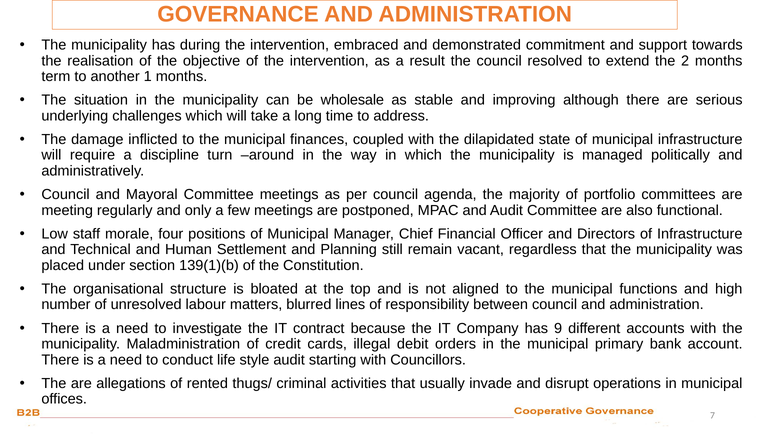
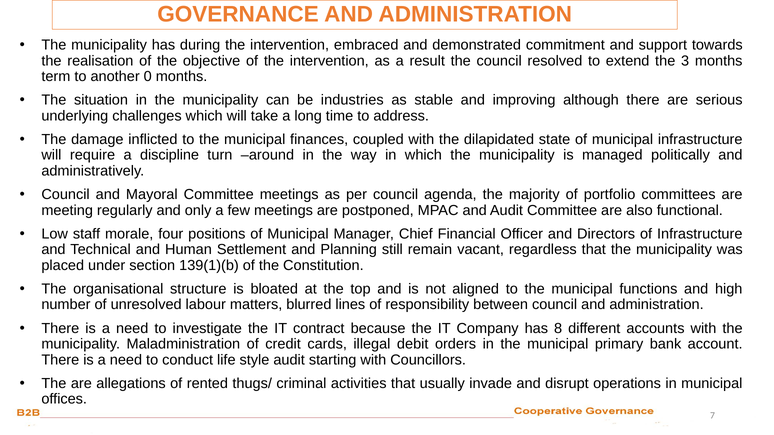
2: 2 -> 3 (685, 61)
1: 1 -> 0 (148, 76)
wholesale: wholesale -> industries (352, 100)
9: 9 -> 8 (558, 329)
